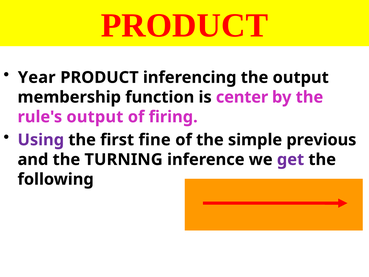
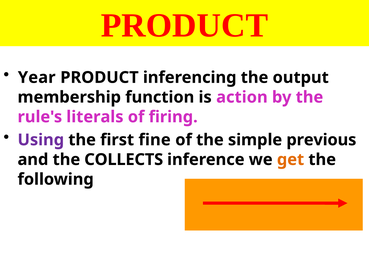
center: center -> action (242, 97)
rule's output: output -> literals (95, 117)
TURNING: TURNING -> COLLECTS (124, 159)
get colour: purple -> orange (291, 159)
